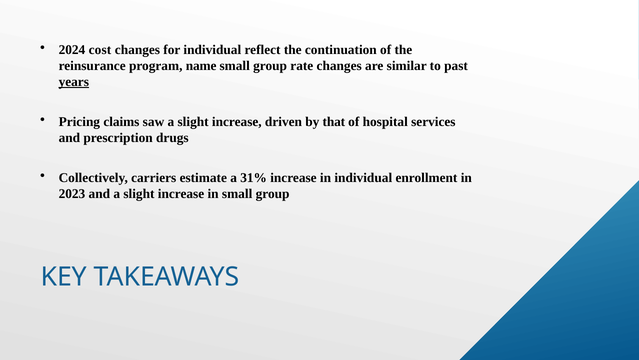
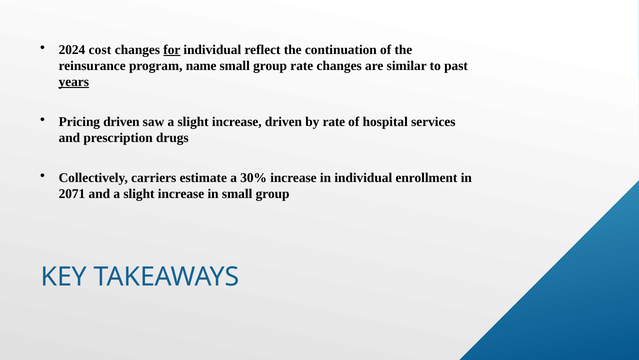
for underline: none -> present (172, 50)
Pricing claims: claims -> driven (121, 122)
by that: that -> rate (334, 122)
31%: 31% -> 30% (254, 178)
2023: 2023 -> 2071 (72, 194)
